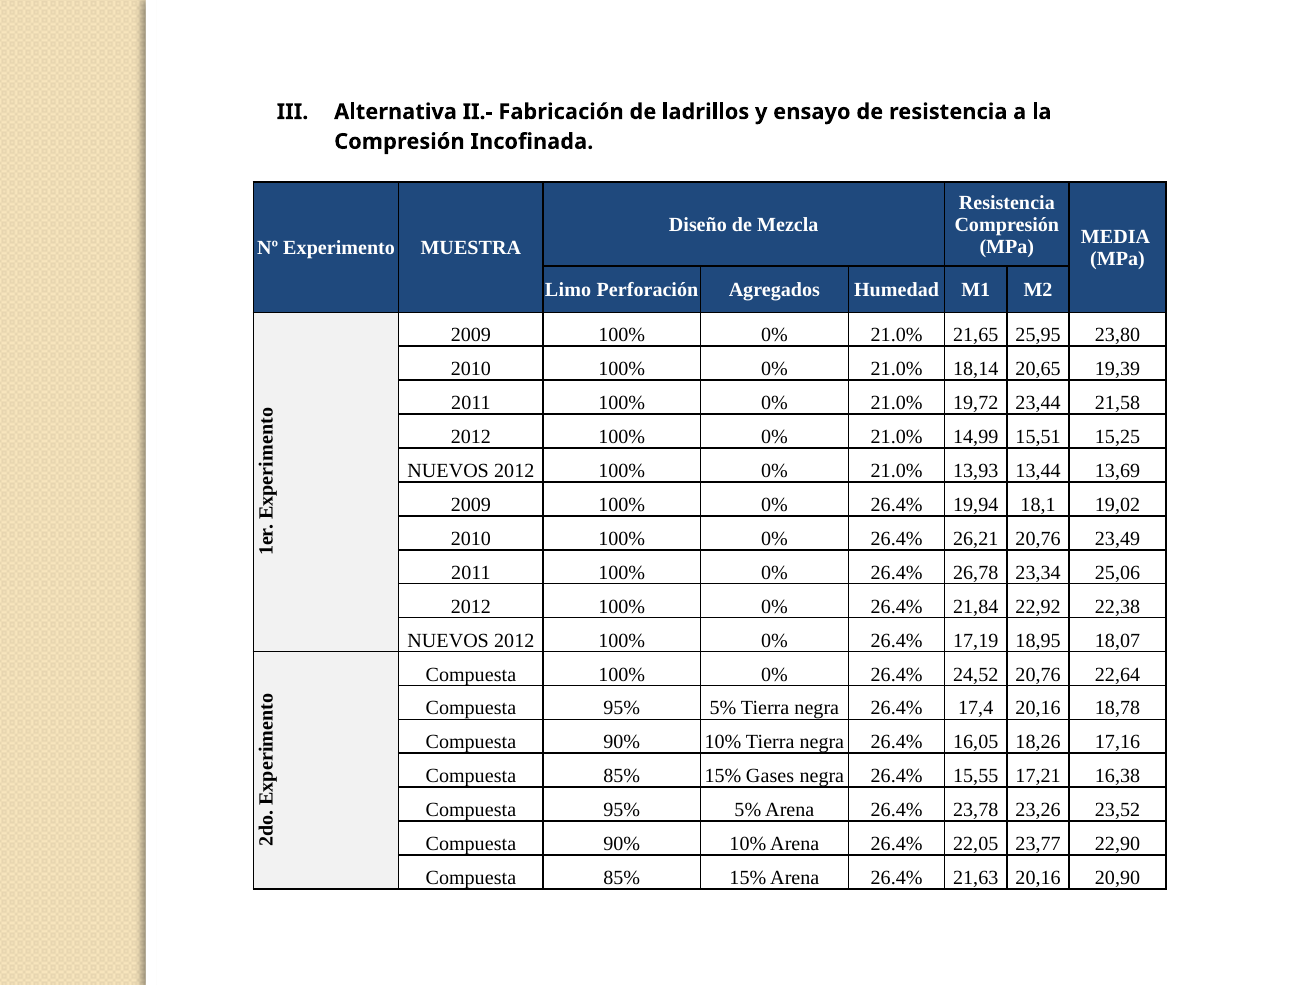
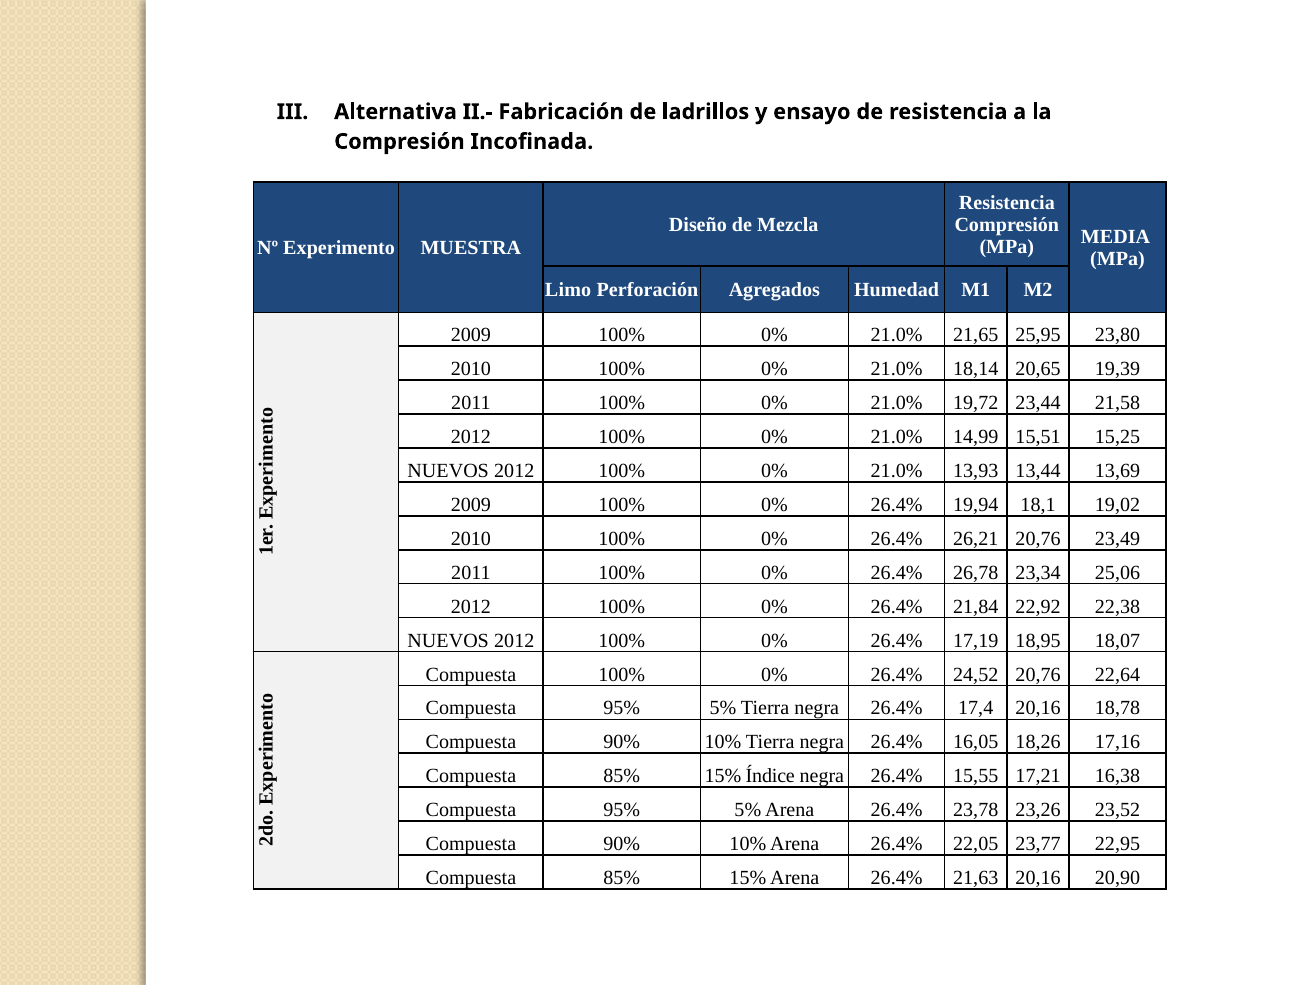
Gases: Gases -> Índice (770, 777)
22,90: 22,90 -> 22,95 (1118, 844)
